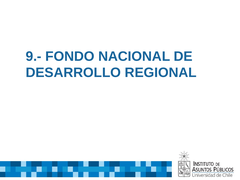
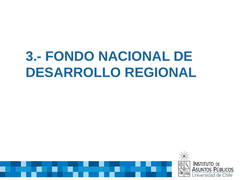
9.-: 9.- -> 3.- (34, 56)
